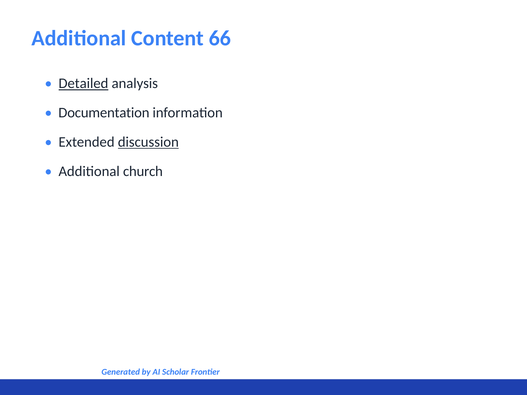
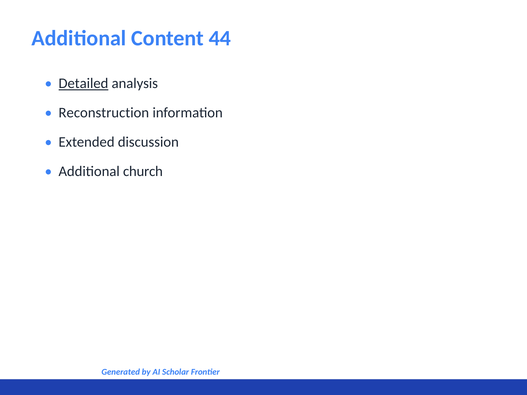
66: 66 -> 44 (220, 38)
Documentation: Documentation -> Reconstruction (104, 113)
discussion underline: present -> none (148, 142)
